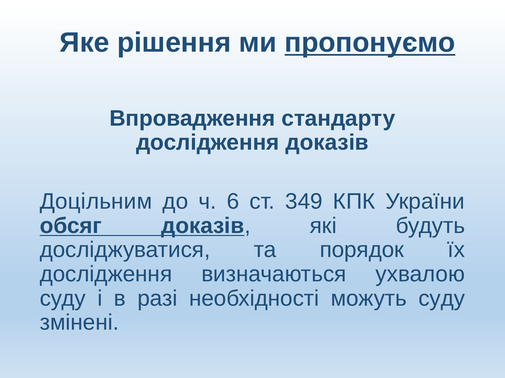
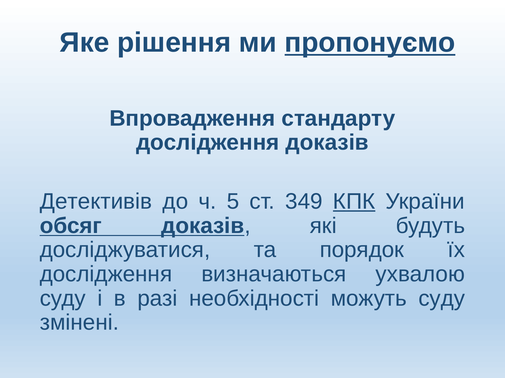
Доцільним: Доцільним -> Детективів (96, 202)
6: 6 -> 5 (233, 202)
КПК underline: none -> present (354, 202)
